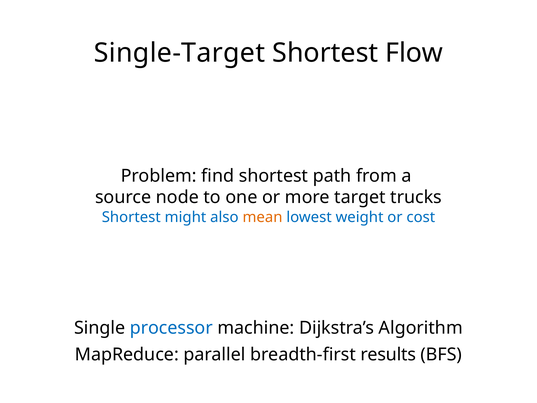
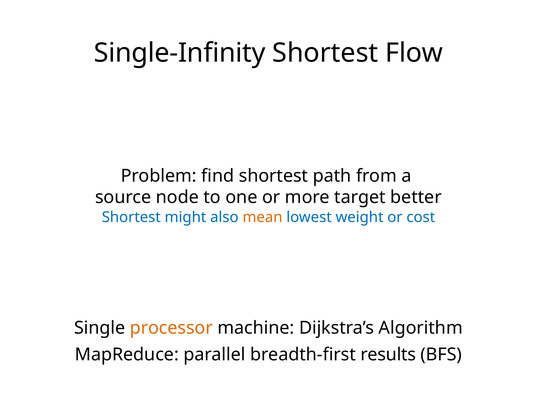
Single-Target: Single-Target -> Single-Infinity (180, 53)
trucks: trucks -> better (416, 197)
processor colour: blue -> orange (171, 328)
